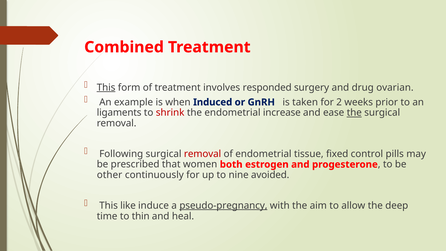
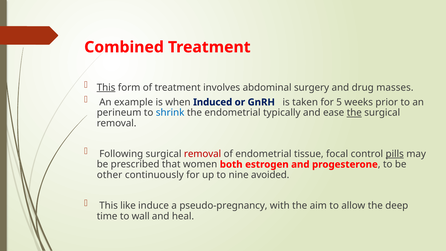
responded: responded -> abdominal (267, 87)
ovarian: ovarian -> masses (395, 87)
2: 2 -> 5 (339, 102)
ligaments: ligaments -> perineum (119, 113)
shrink colour: red -> blue (170, 113)
increase: increase -> typically (282, 113)
fixed: fixed -> focal (337, 154)
pills underline: none -> present (395, 154)
pseudo-pregnancy underline: present -> none (223, 205)
thin: thin -> wall (141, 216)
